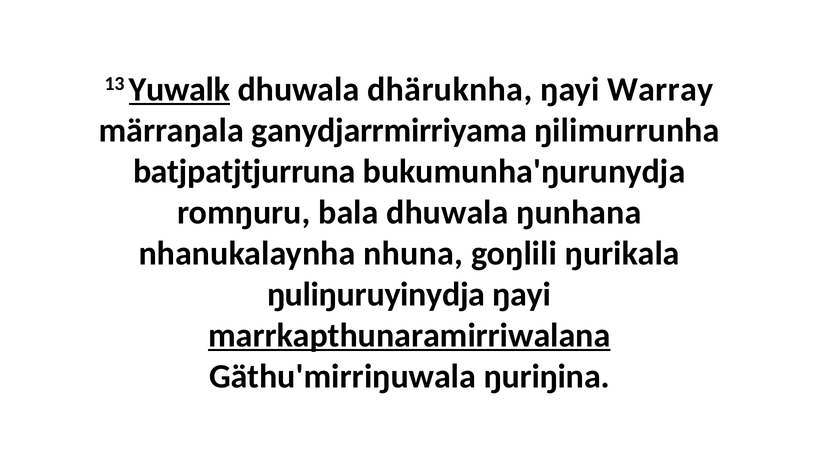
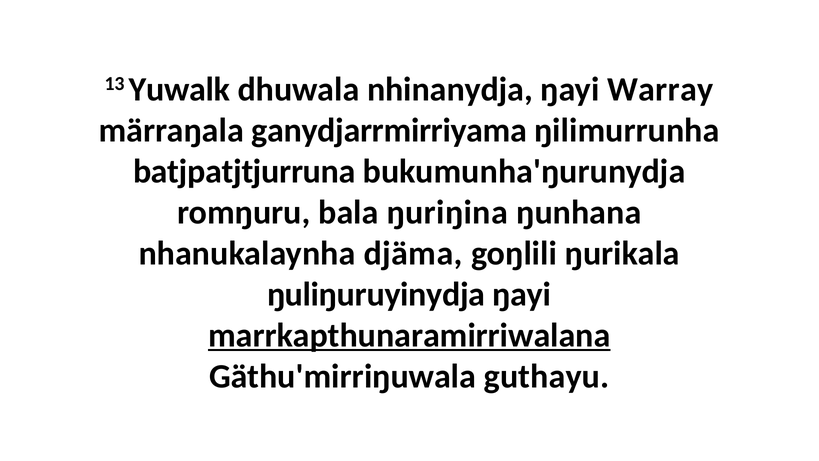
Yuwalk underline: present -> none (180, 89)
dhäruknha: dhäruknha -> nhinanydja (450, 89)
bala dhuwala: dhuwala -> ŋuriŋina (447, 212)
nhuna: nhuna -> djäma (413, 253)
ŋuriŋina: ŋuriŋina -> guthayu (547, 376)
